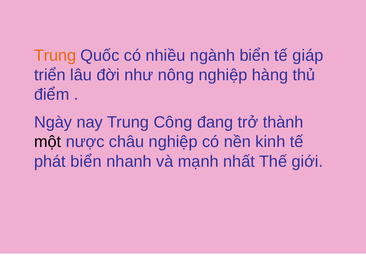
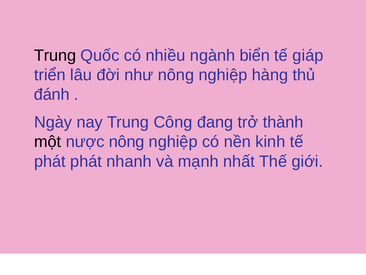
Trung colour: orange -> black (55, 55)
điểm: điểm -> đánh (52, 94)
nược châu: châu -> nông (127, 142)
phát biển: biển -> phát (86, 161)
